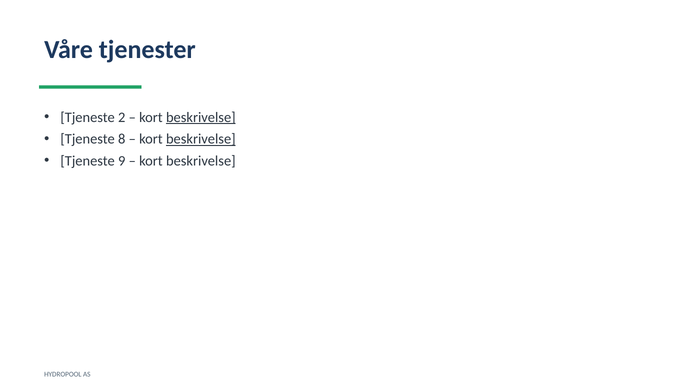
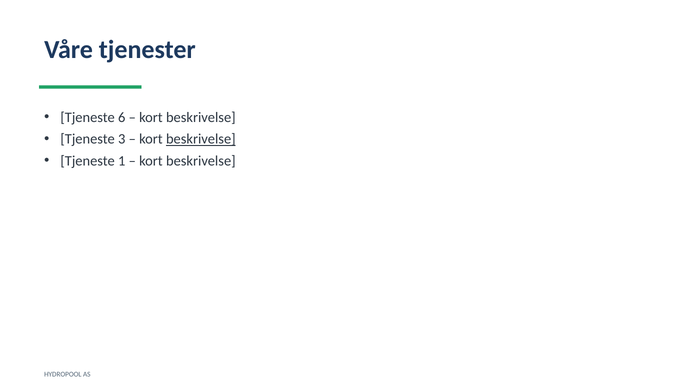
2: 2 -> 6 (122, 118)
beskrivelse underline: present -> none (201, 118)
8: 8 -> 3 (122, 139)
9: 9 -> 1 (122, 161)
